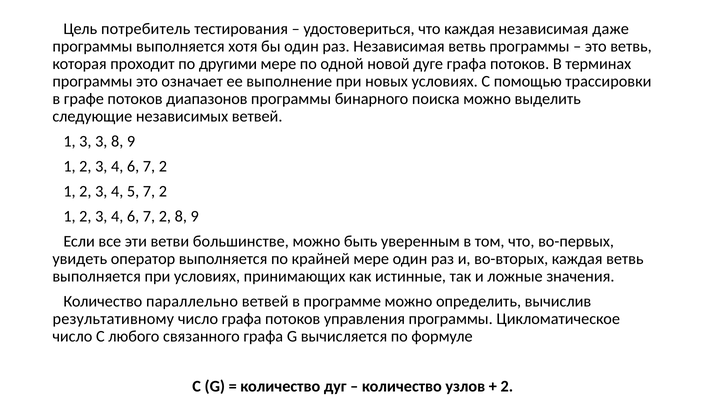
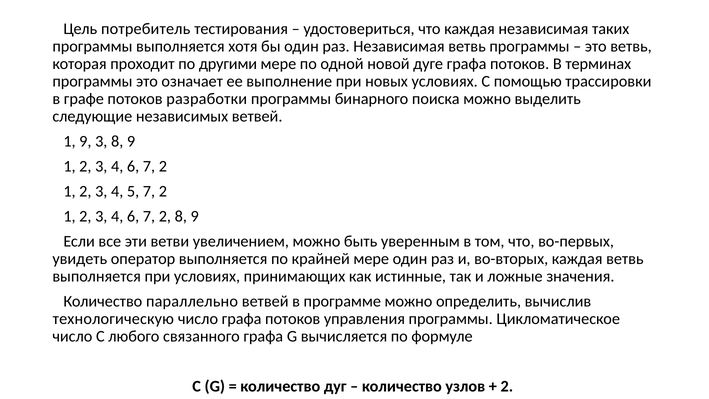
даже: даже -> таких (611, 29)
диапазонов: диапазонов -> разработки (207, 99)
1 3: 3 -> 9 (85, 141)
большинстве: большинстве -> увеличением (241, 241)
результативному: результативному -> технологическую (113, 319)
